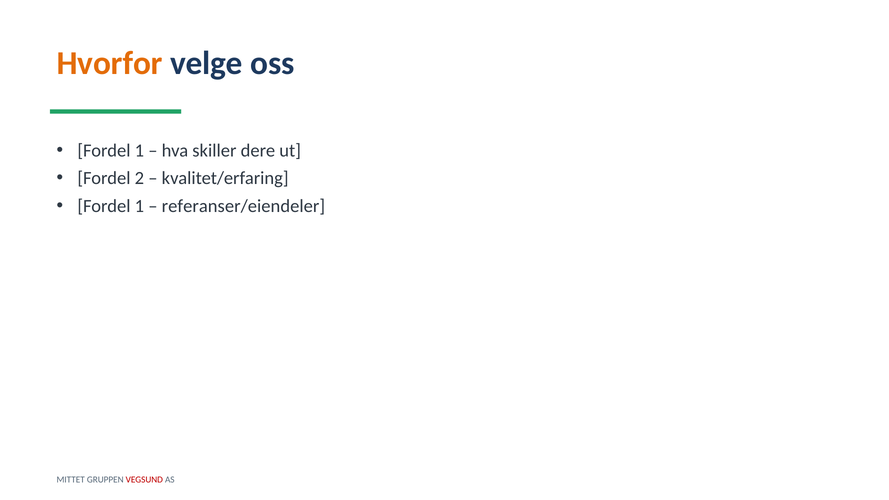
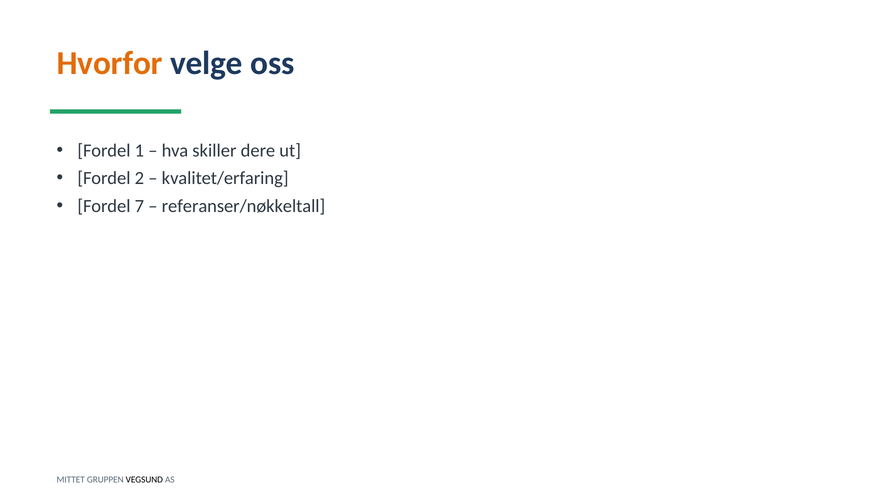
1: 1 -> 7 (139, 206)
referanser/eiendeler: referanser/eiendeler -> referanser/nøkkeltall (243, 206)
VEGSUND colour: red -> black (144, 480)
